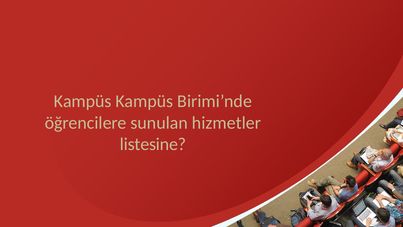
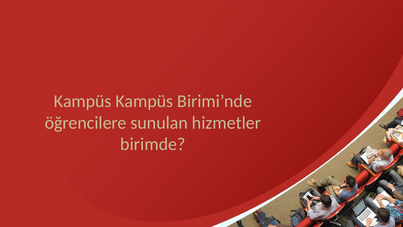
listesine: listesine -> birimde (153, 144)
